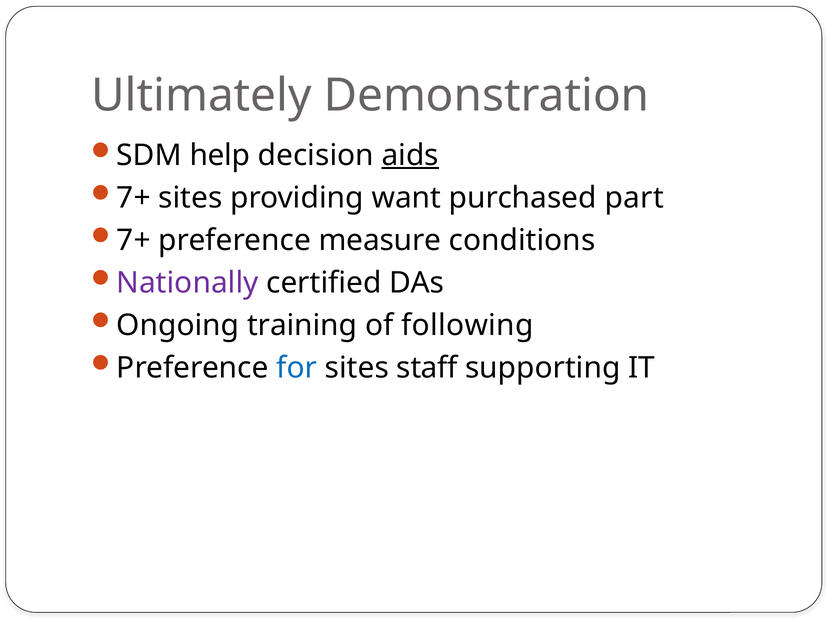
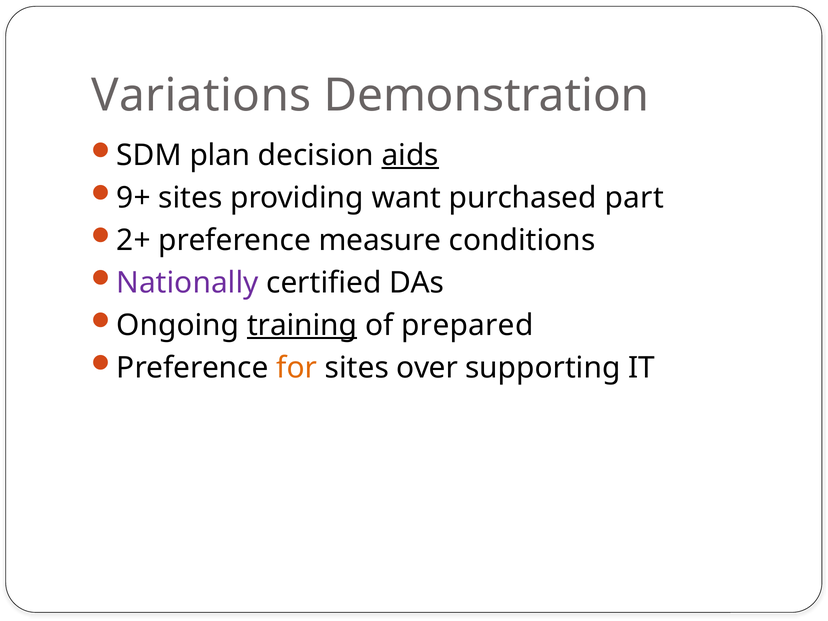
Ultimately: Ultimately -> Variations (201, 96)
help: help -> plan (220, 155)
7+: 7+ -> 9+ (134, 198)
7+: 7+ -> 2+ (134, 240)
training underline: none -> present (302, 325)
following: following -> prepared (467, 325)
for colour: blue -> orange (297, 368)
staff: staff -> over (427, 368)
